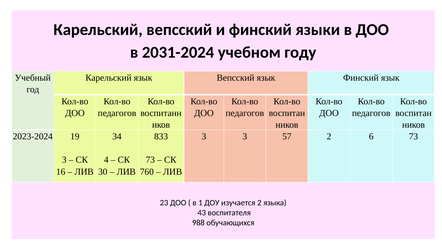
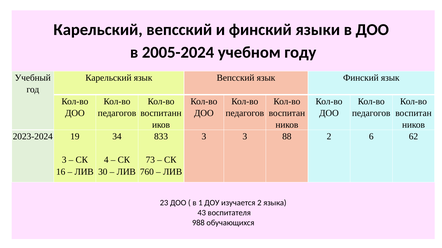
2031-2024: 2031-2024 -> 2005-2024 (178, 52)
57: 57 -> 88 (287, 137)
6 73: 73 -> 62 (414, 137)
